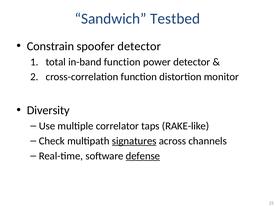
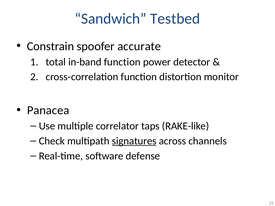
spoofer detector: detector -> accurate (139, 46)
Diversity: Diversity -> Panacea (48, 110)
defense underline: present -> none (143, 156)
